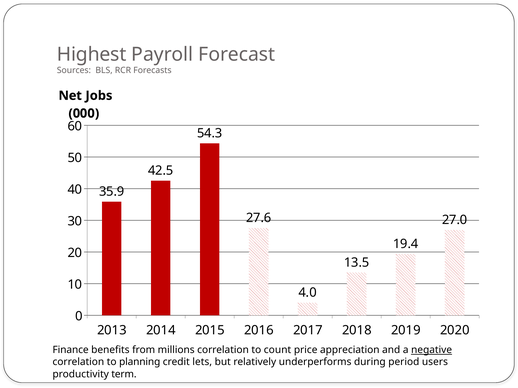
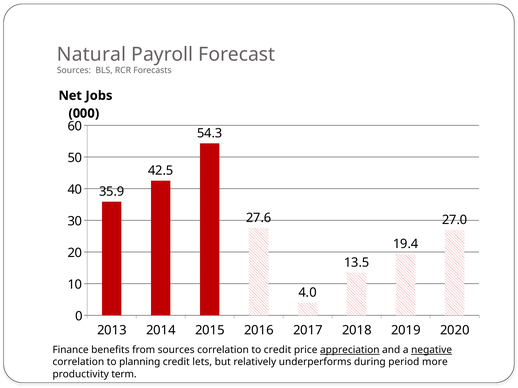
Highest: Highest -> Natural (92, 54)
from millions: millions -> sources (176, 350)
to count: count -> credit (278, 350)
appreciation underline: none -> present (350, 350)
users: users -> more (435, 362)
